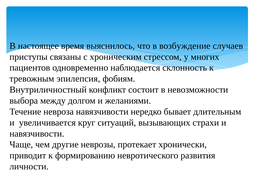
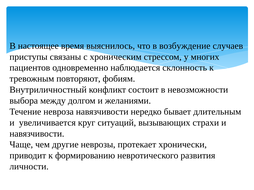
эпилепсия: эпилепсия -> повторяют (78, 79)
